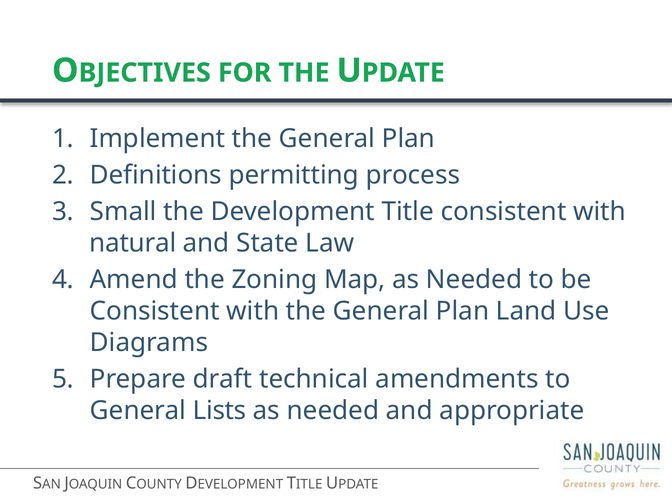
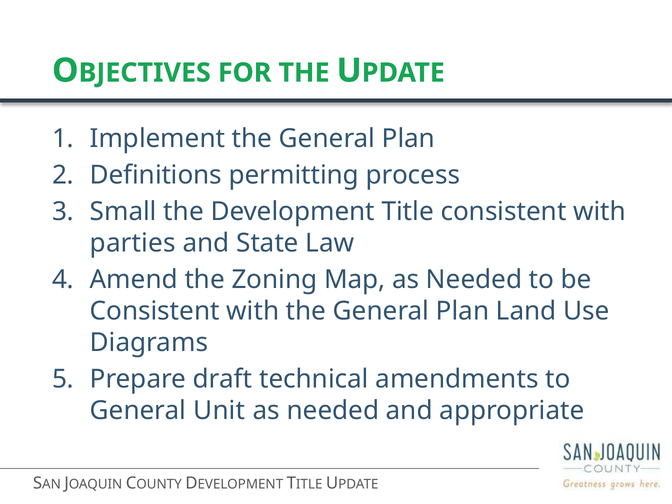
natural: natural -> parties (133, 243)
Lists: Lists -> Unit (219, 410)
